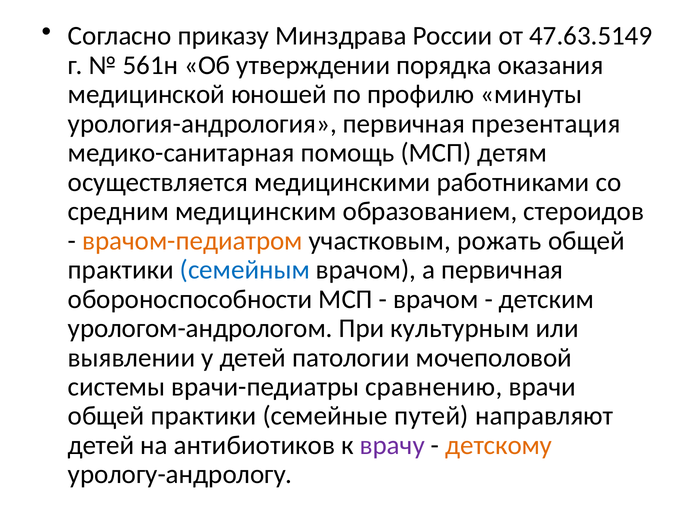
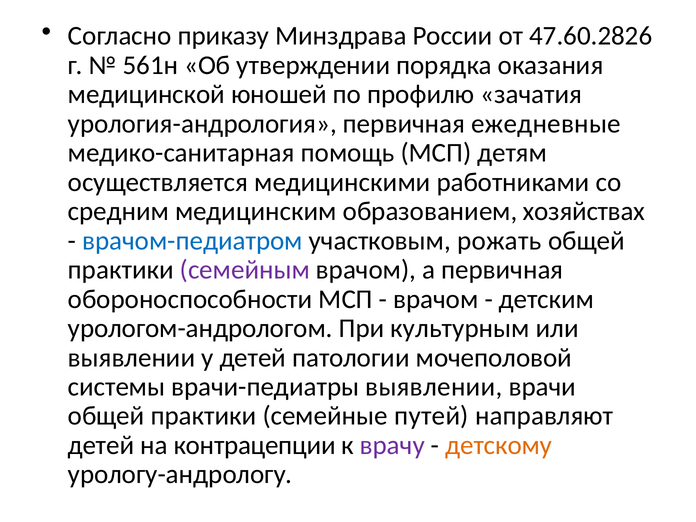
47.63.5149: 47.63.5149 -> 47.60.2826 (591, 36)
минуты: минуты -> зачатия (531, 94)
презентация: презентация -> ежедневные (546, 124)
стероидов: стероидов -> хозяйствах (584, 211)
врачом-педиатром colour: orange -> blue (193, 241)
семейным colour: blue -> purple (245, 270)
врачи-педиатры сравнению: сравнению -> выявлении (434, 387)
антибиотиков: антибиотиков -> контрацепции (255, 445)
